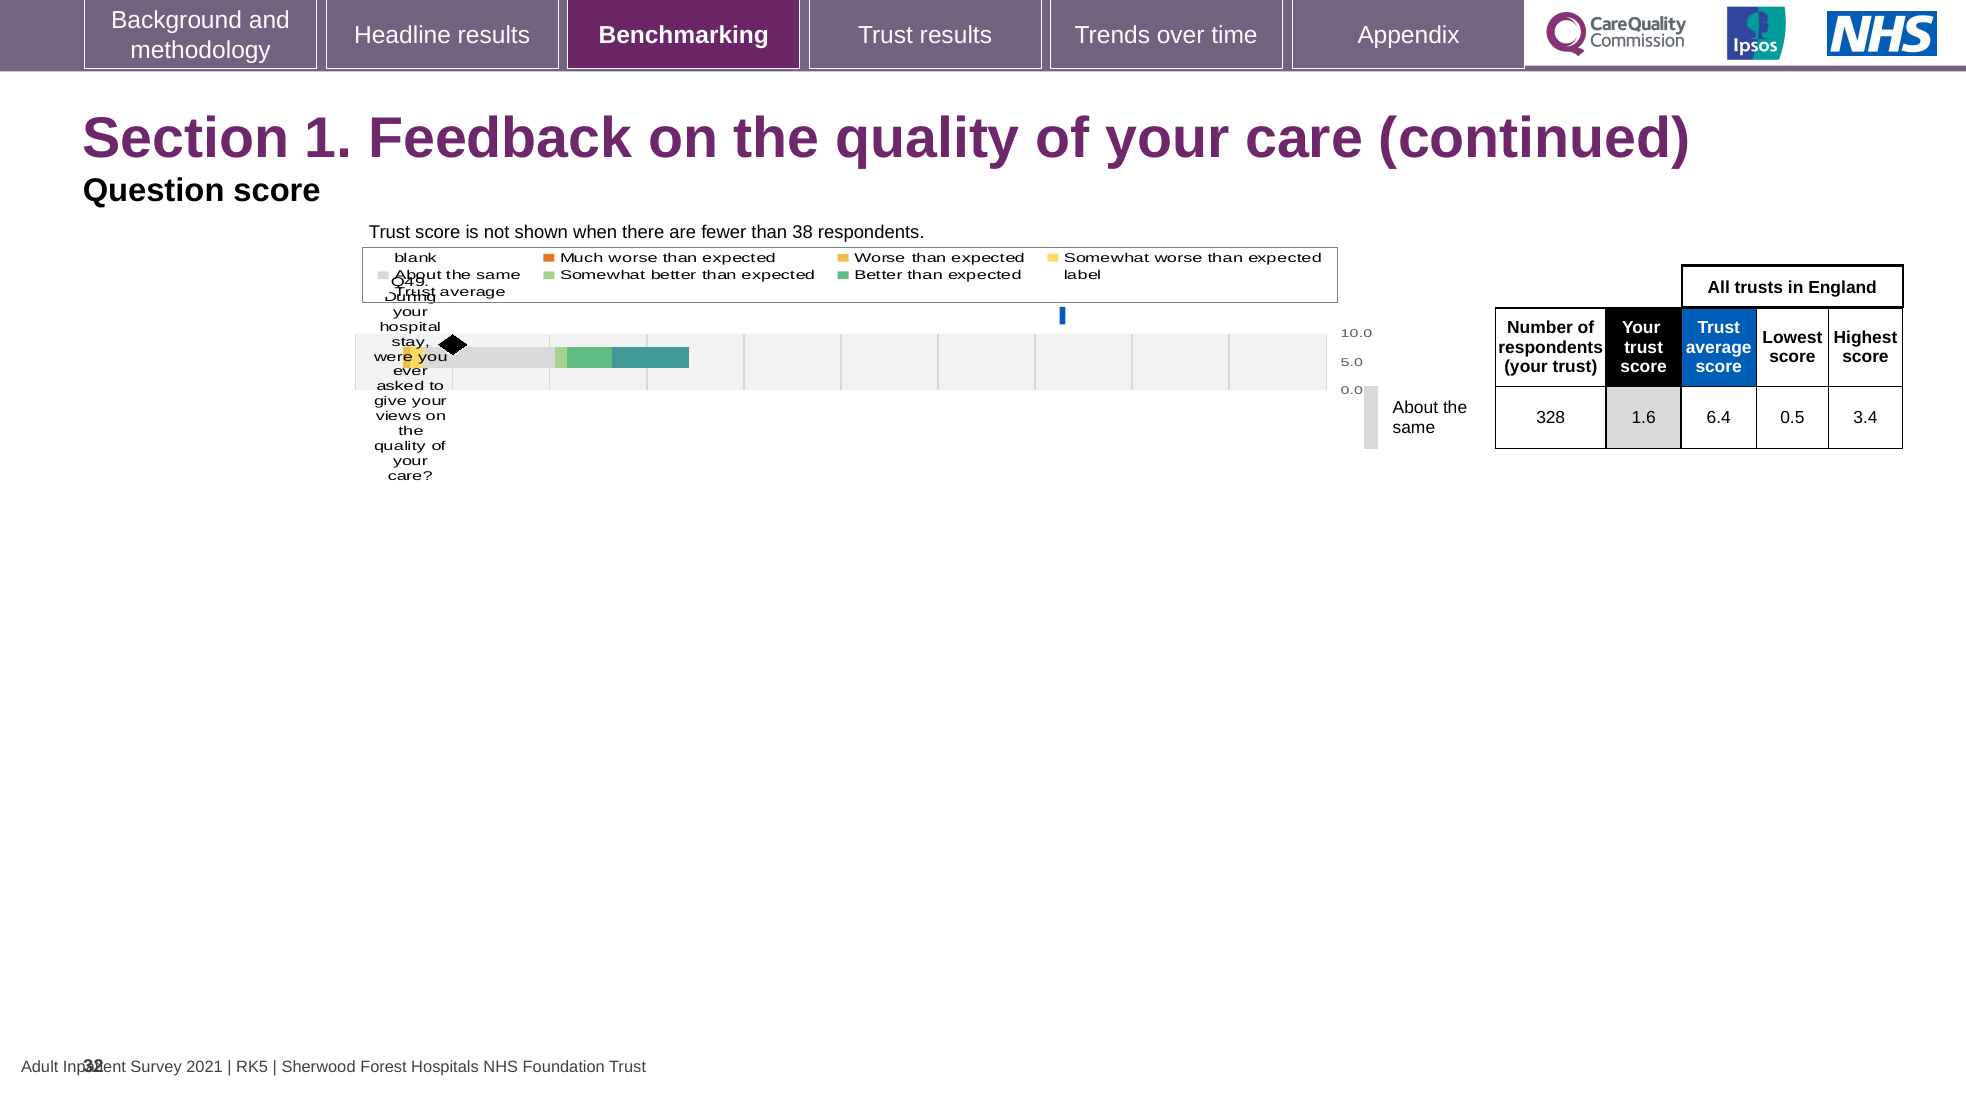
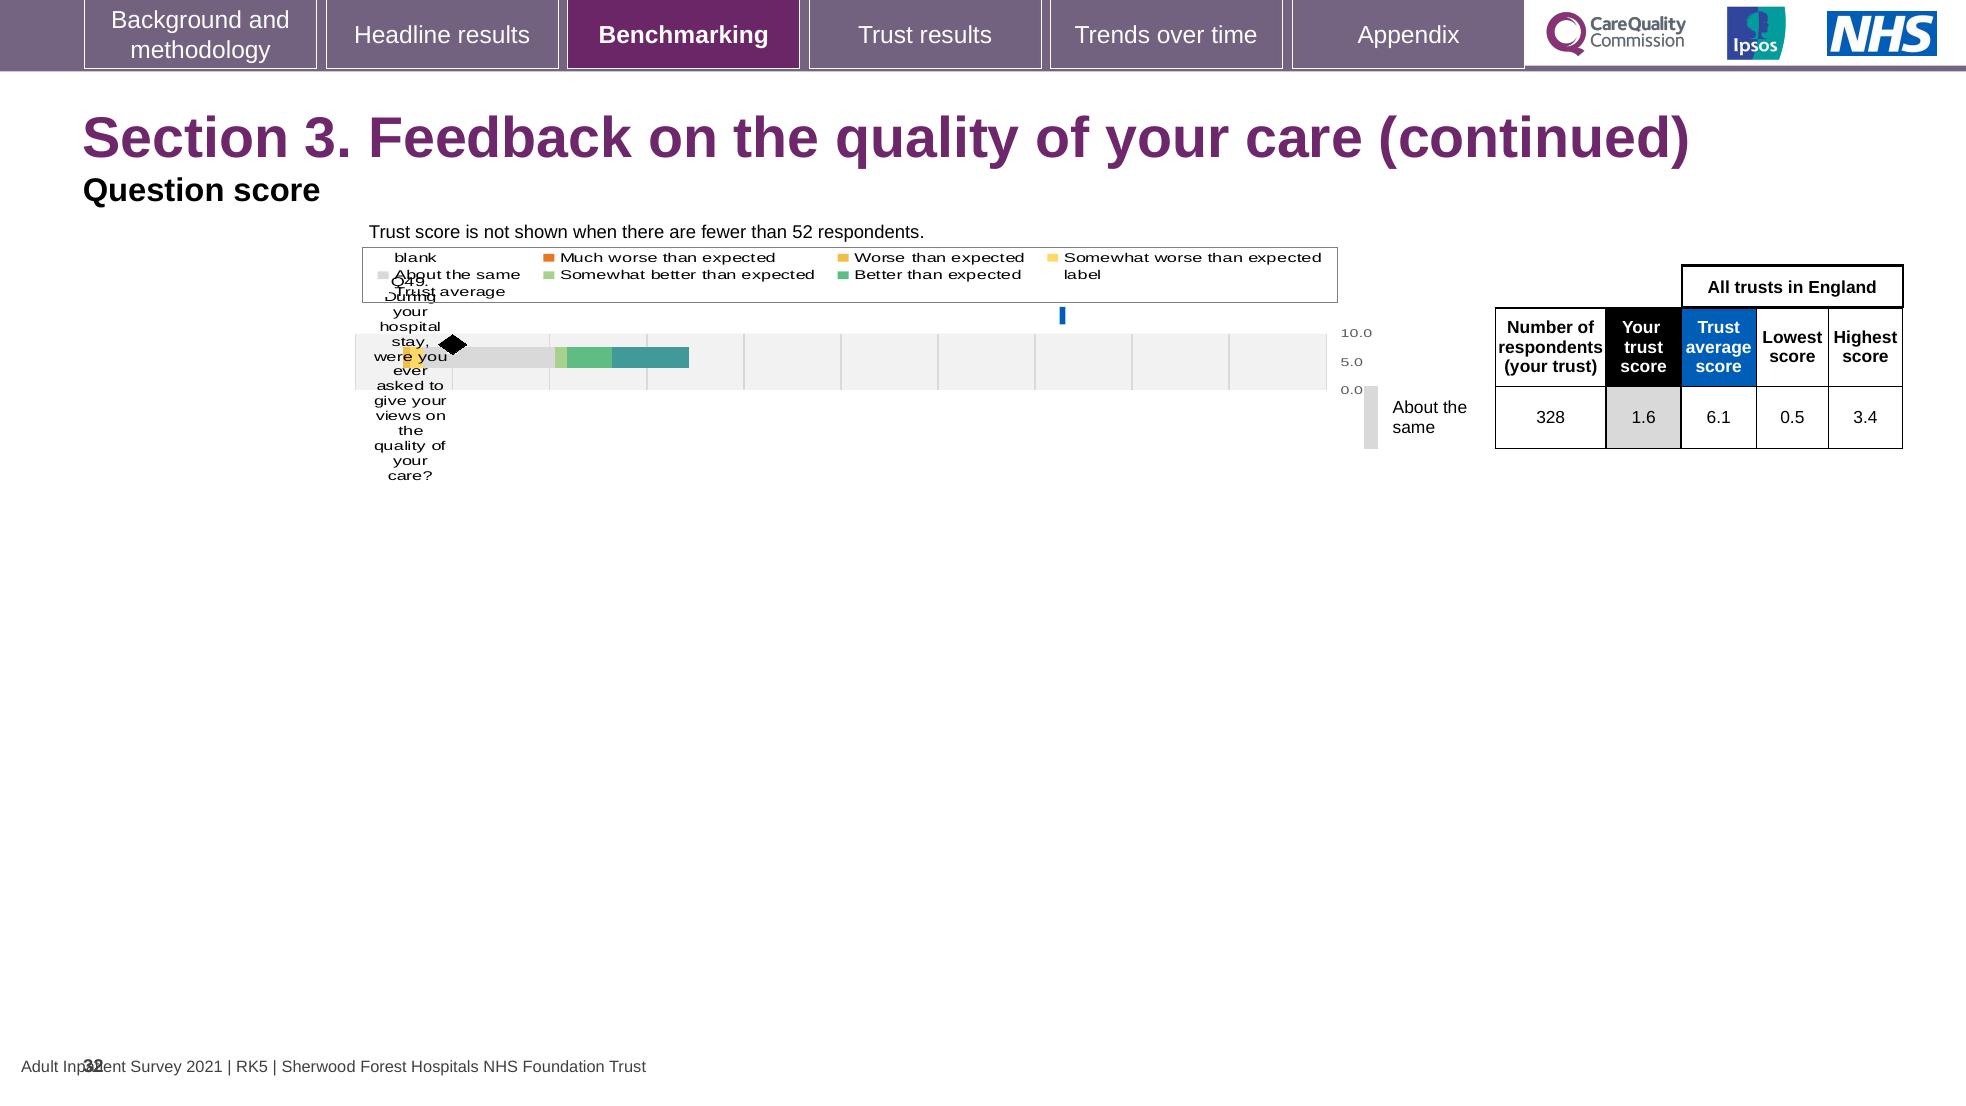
1: 1 -> 3 (329, 139)
38: 38 -> 52 (803, 233)
6.4: 6.4 -> 6.1 (1719, 418)
